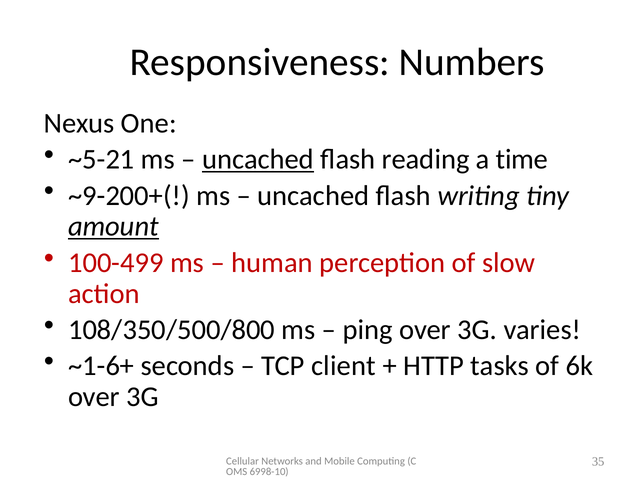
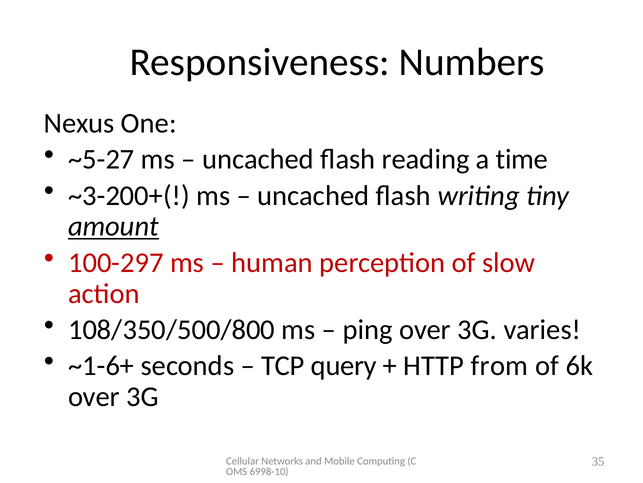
~5-21: ~5-21 -> ~5-27 (101, 159)
uncached underline: present -> none (258, 159)
~9-200+(: ~9-200+( -> ~3-200+( (129, 195)
100-499: 100-499 -> 100-297 (116, 262)
client: client -> query (344, 365)
tasks: tasks -> from (500, 365)
